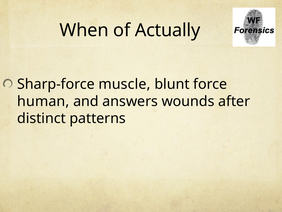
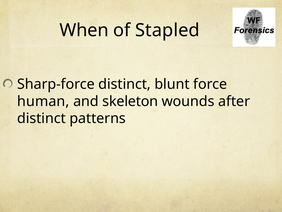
Actually: Actually -> Stapled (167, 30)
Sharp-force muscle: muscle -> distinct (125, 84)
answers: answers -> skeleton (130, 101)
